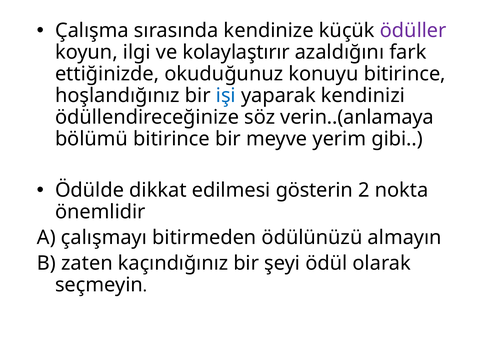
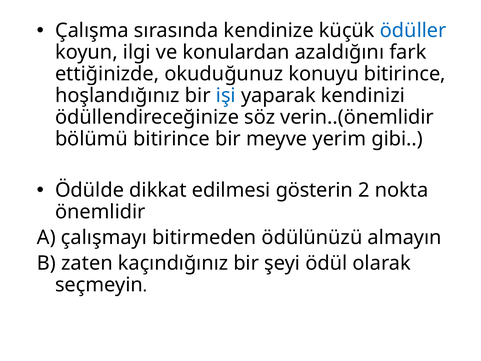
ödüller colour: purple -> blue (413, 31)
kolaylaştırır: kolaylaştırır -> konulardan (236, 52)
verin..(anlamaya: verin..(anlamaya -> verin..(önemlidir (357, 117)
